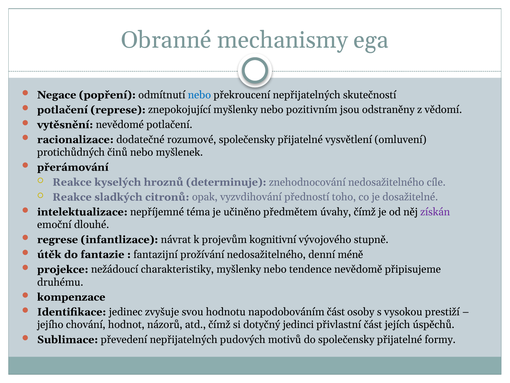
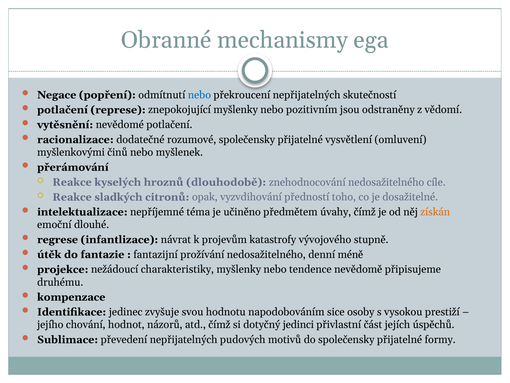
protichůdných: protichůdných -> myšlenkovými (71, 152)
determinuje: determinuje -> dlouhodobě (226, 182)
získán colour: purple -> orange (435, 212)
kognitivní: kognitivní -> katastrofy (273, 239)
napodobováním část: část -> sice (336, 312)
